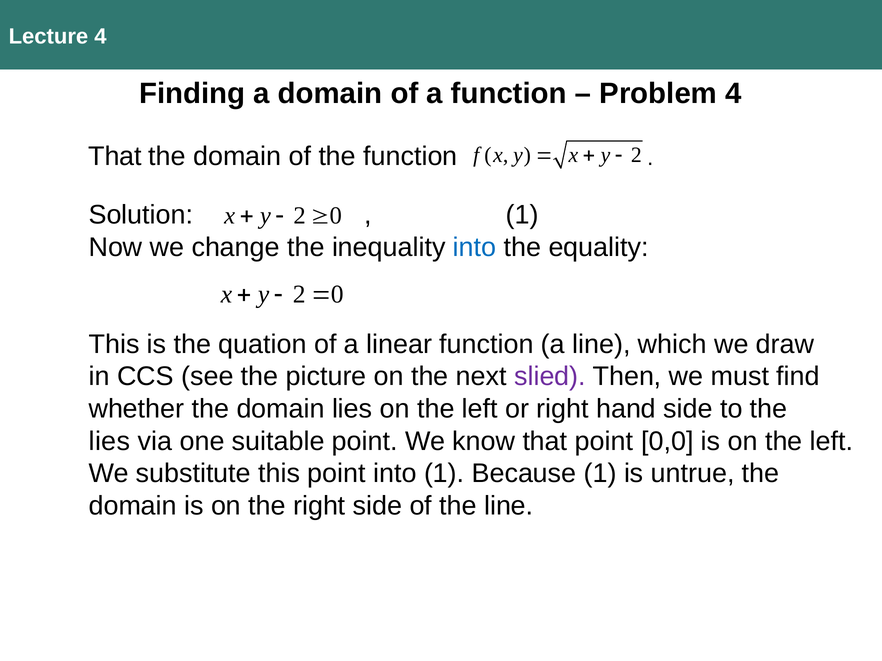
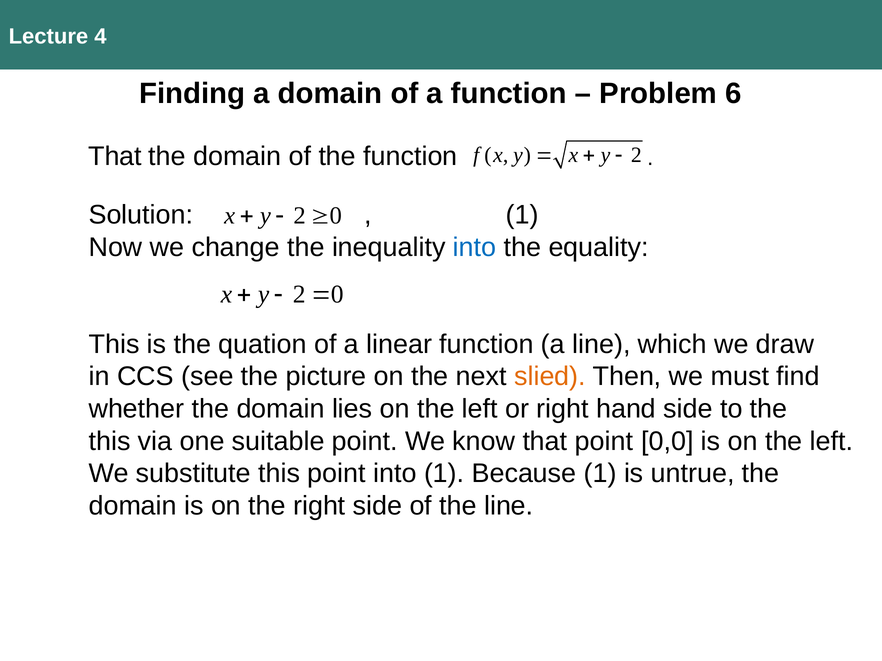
Problem 4: 4 -> 6 (733, 94)
slied colour: purple -> orange (550, 377)
lies: lies -> this (110, 441)
